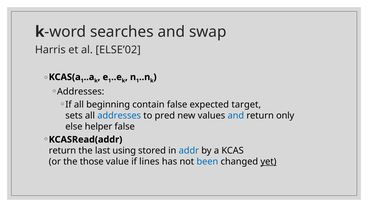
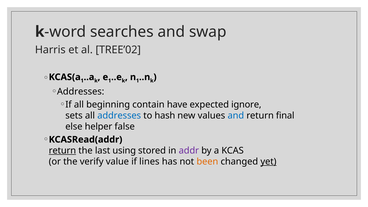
ELSE’02: ELSE’02 -> TREE’02 (118, 50)
contain false: false -> have (177, 105)
target: target -> ignore (246, 105)
pred: pred -> hash (165, 116)
only: only -> final (285, 116)
return underline: none -> present (62, 151)
addr colour: blue -> purple (189, 151)
those: those -> verify (92, 162)
been colour: blue -> orange (207, 162)
